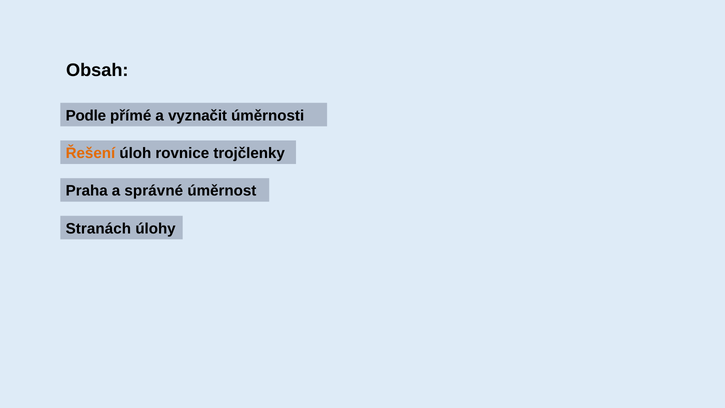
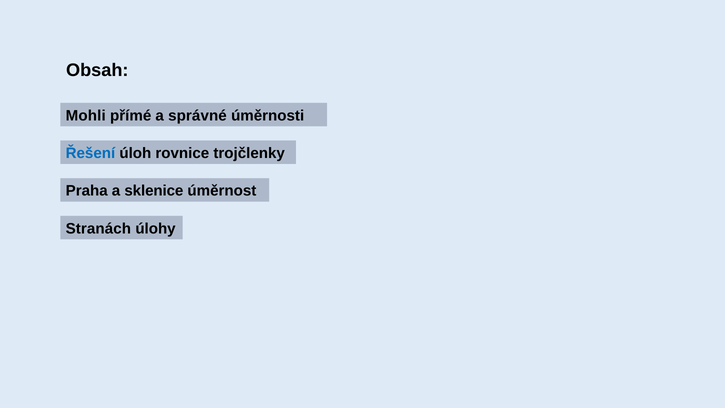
Podle: Podle -> Mohli (86, 116)
vyznačit: vyznačit -> správné (197, 116)
Řešení colour: orange -> blue (90, 153)
správné: správné -> sklenice (154, 191)
